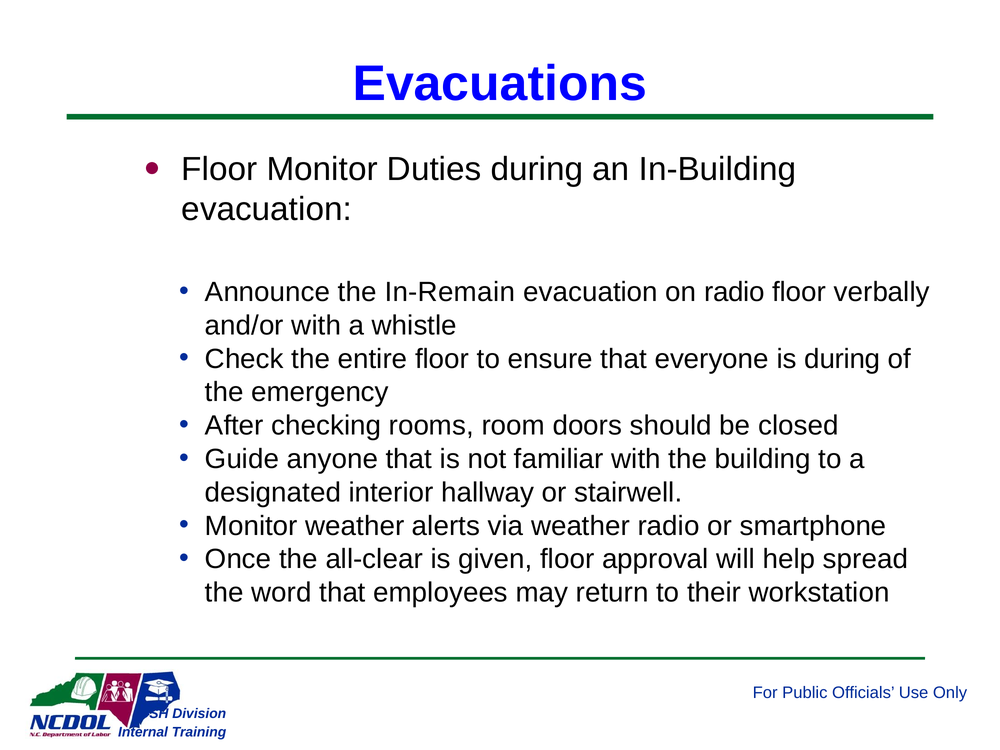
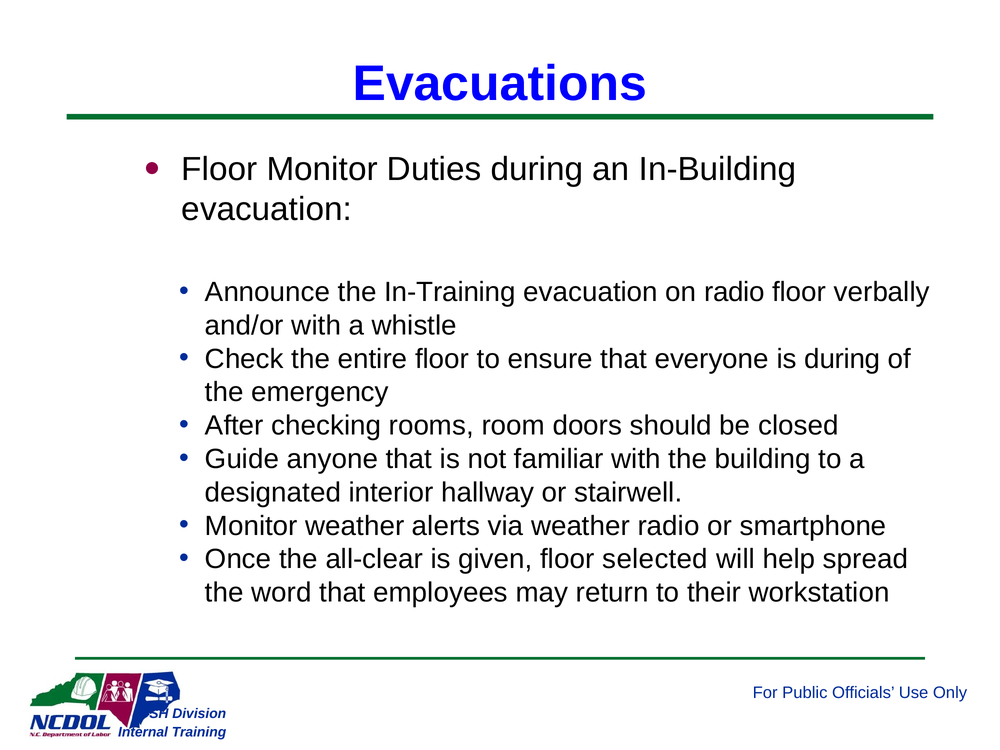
In-Remain: In-Remain -> In-Training (450, 292)
approval: approval -> selected (655, 559)
